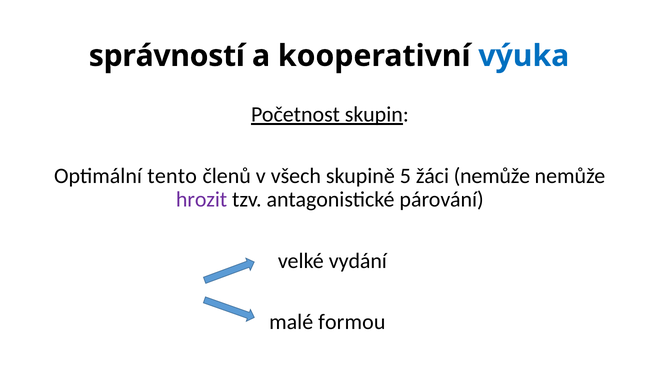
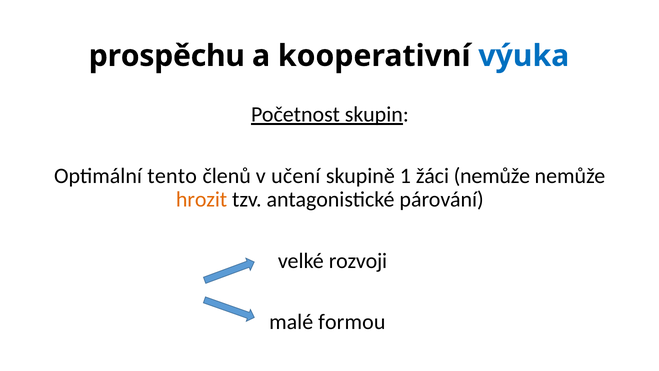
správností: správností -> prospěchu (167, 56)
všech: všech -> učení (296, 176)
5: 5 -> 1 (405, 176)
hrozit colour: purple -> orange (202, 199)
vydání: vydání -> rozvoji (358, 261)
